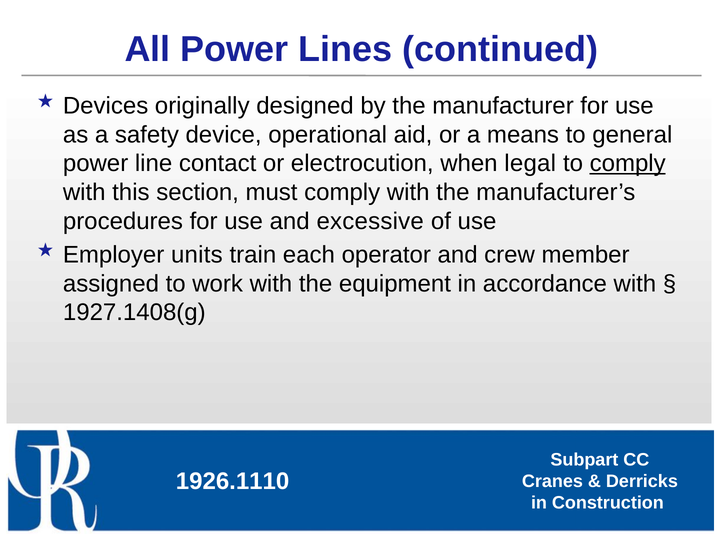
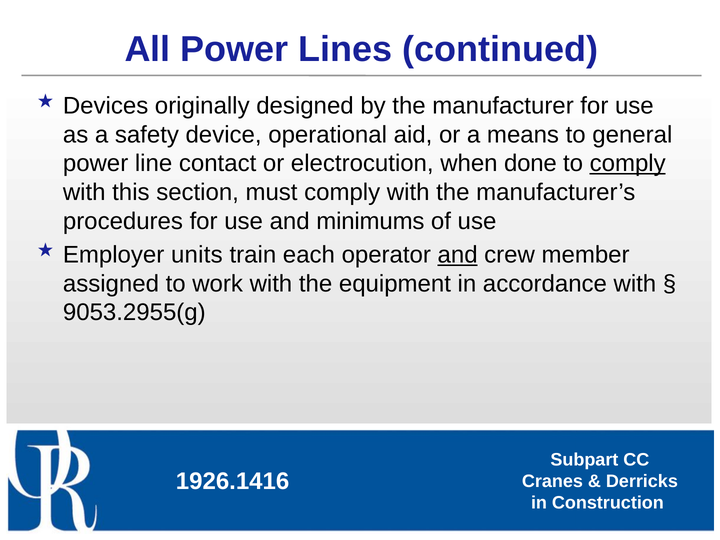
legal: legal -> done (530, 164)
excessive: excessive -> minimums (370, 221)
and underline: none -> present (458, 255)
1927.1408(g: 1927.1408(g -> 9053.2955(g (134, 312)
1926.1110: 1926.1110 -> 1926.1416 (233, 481)
